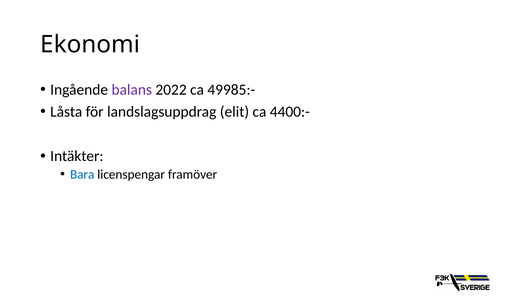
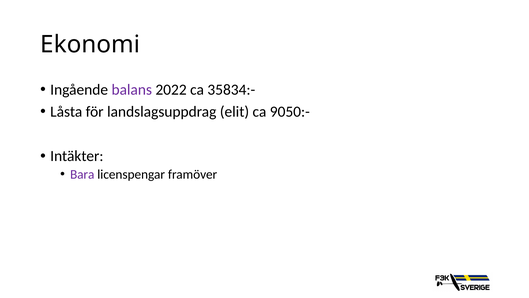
49985:-: 49985:- -> 35834:- (231, 89)
4400:-: 4400:- -> 9050:- (290, 112)
Bara colour: blue -> purple (82, 174)
